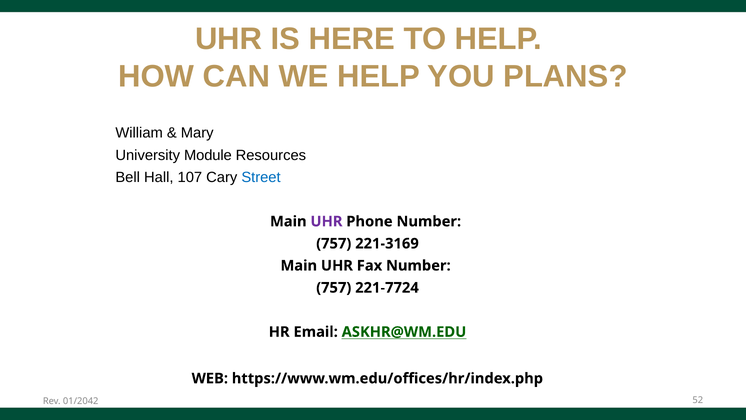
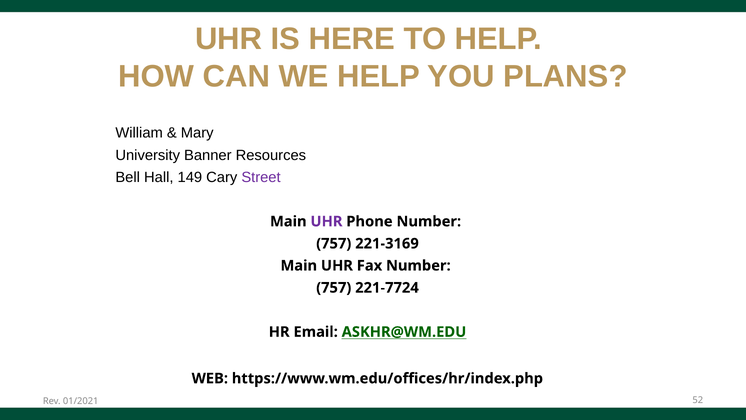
Module: Module -> Banner (208, 155)
107: 107 -> 149 (190, 177)
Street colour: blue -> purple (261, 177)
01/2042: 01/2042 -> 01/2021 (81, 401)
